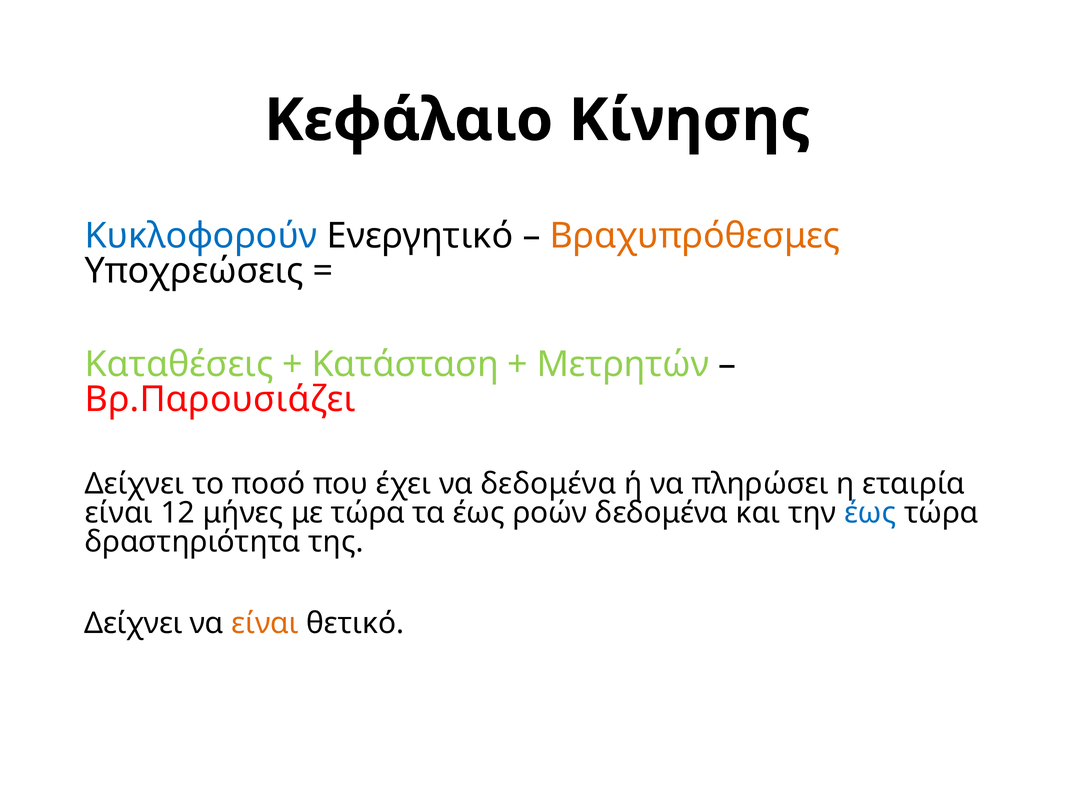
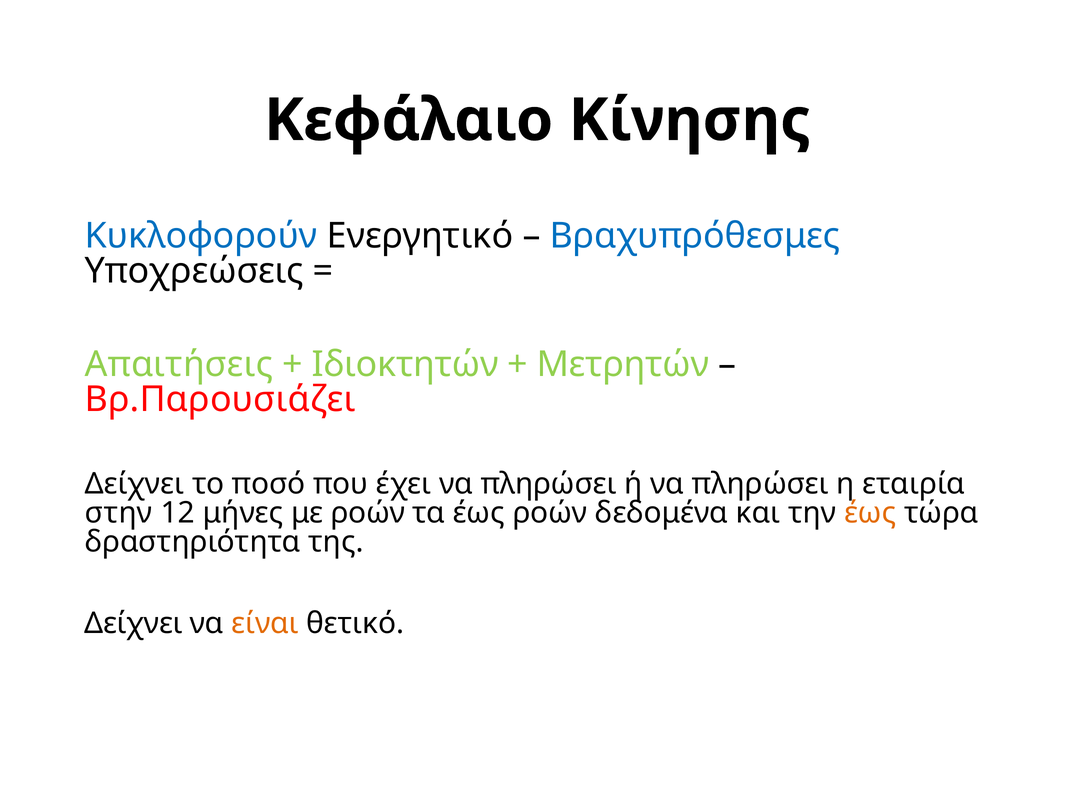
Βραχυπρόθεσμες colour: orange -> blue (695, 236)
Καταθέσεις: Καταθέσεις -> Απαιτήσεις (179, 365)
Κατάσταση: Κατάσταση -> Ιδιοκτητών (405, 365)
έχει να δεδομένα: δεδομένα -> πληρώσει (549, 484)
είναι: είναι -> στην (119, 513)
με τώρα: τώρα -> ροών (368, 513)
έως colour: blue -> orange (870, 513)
